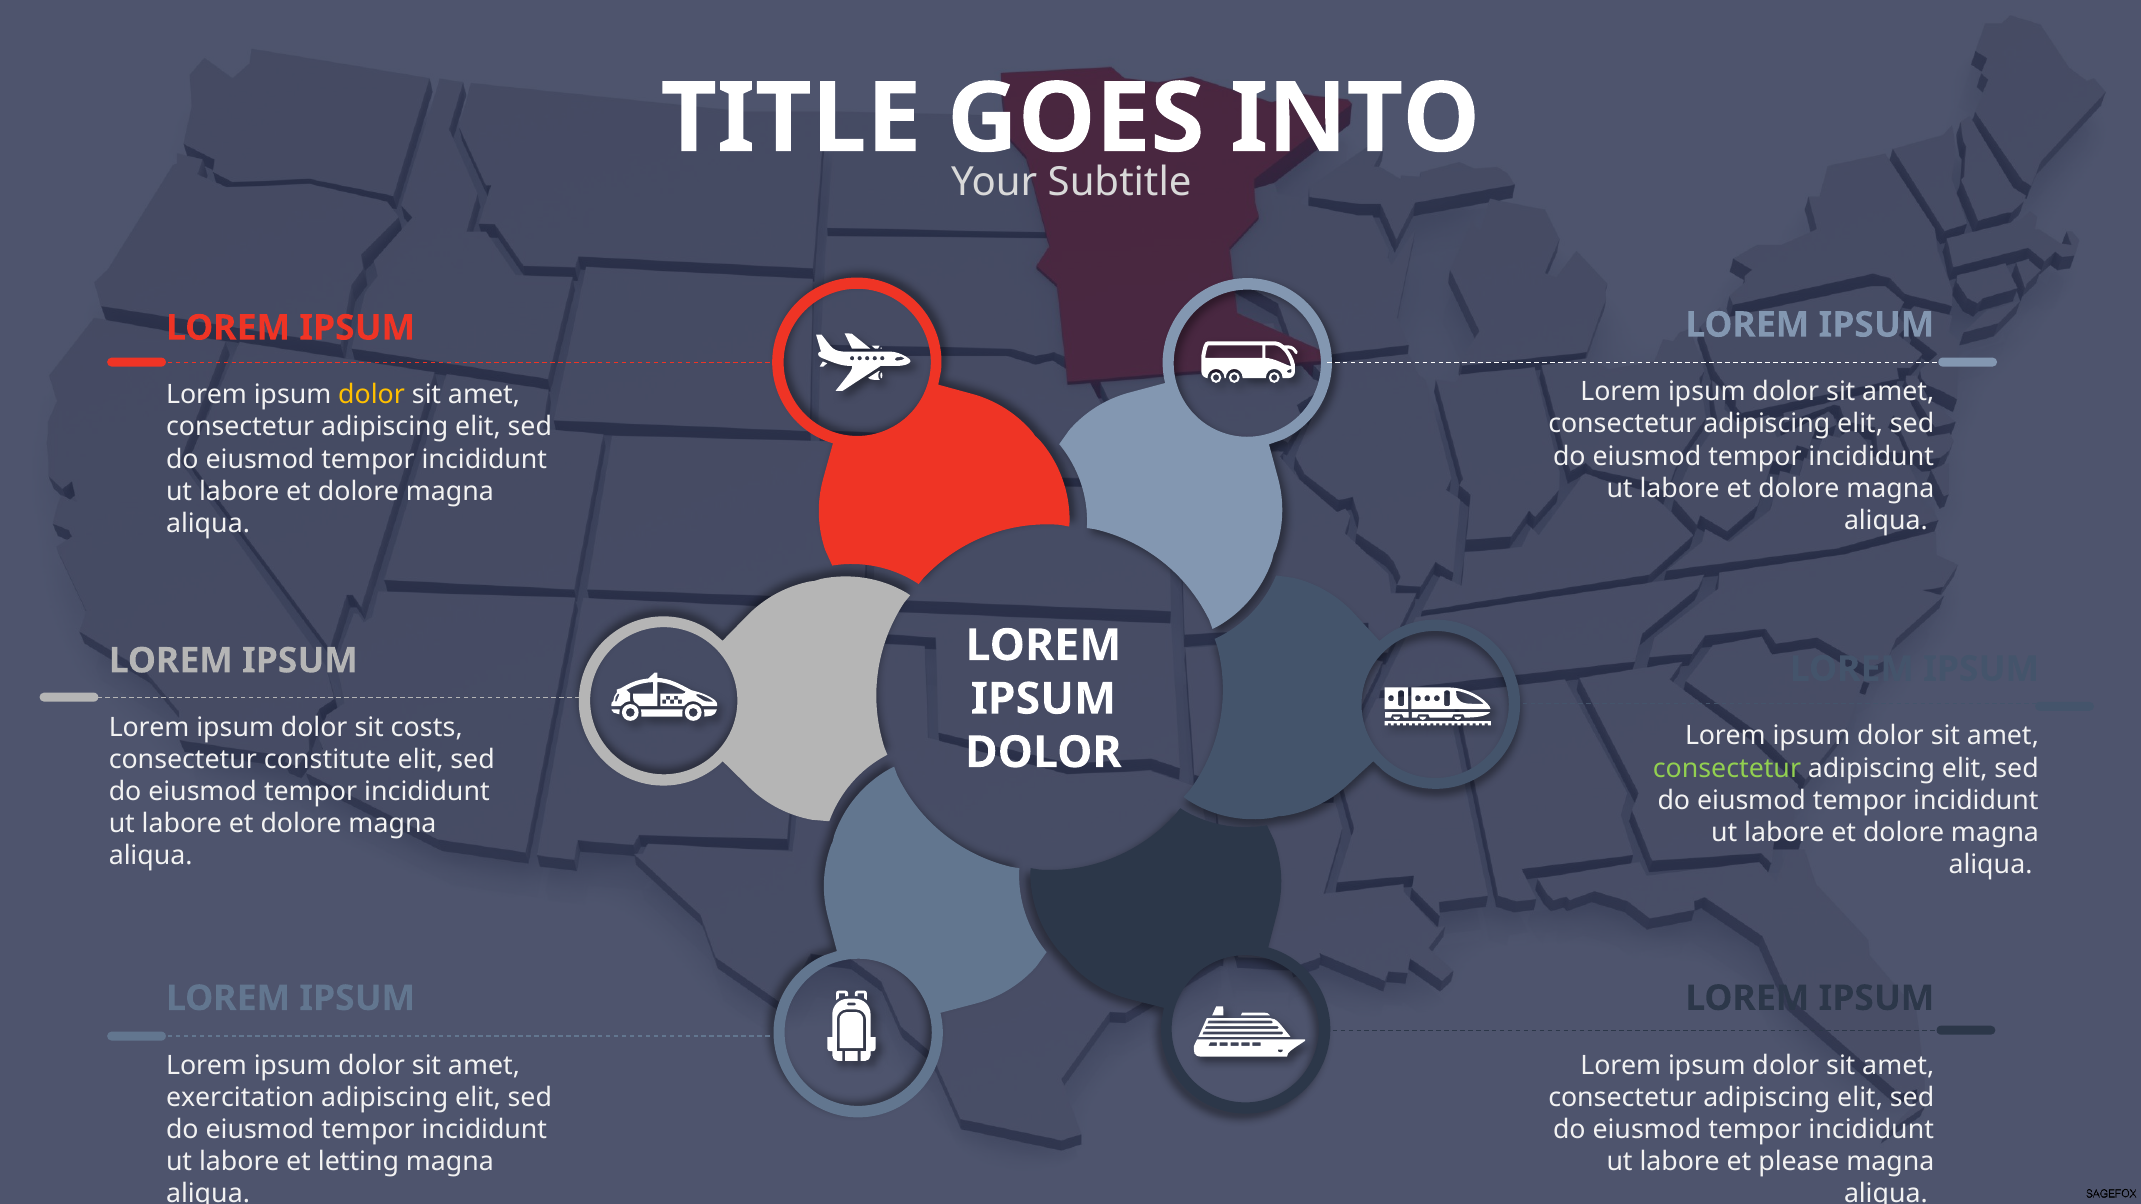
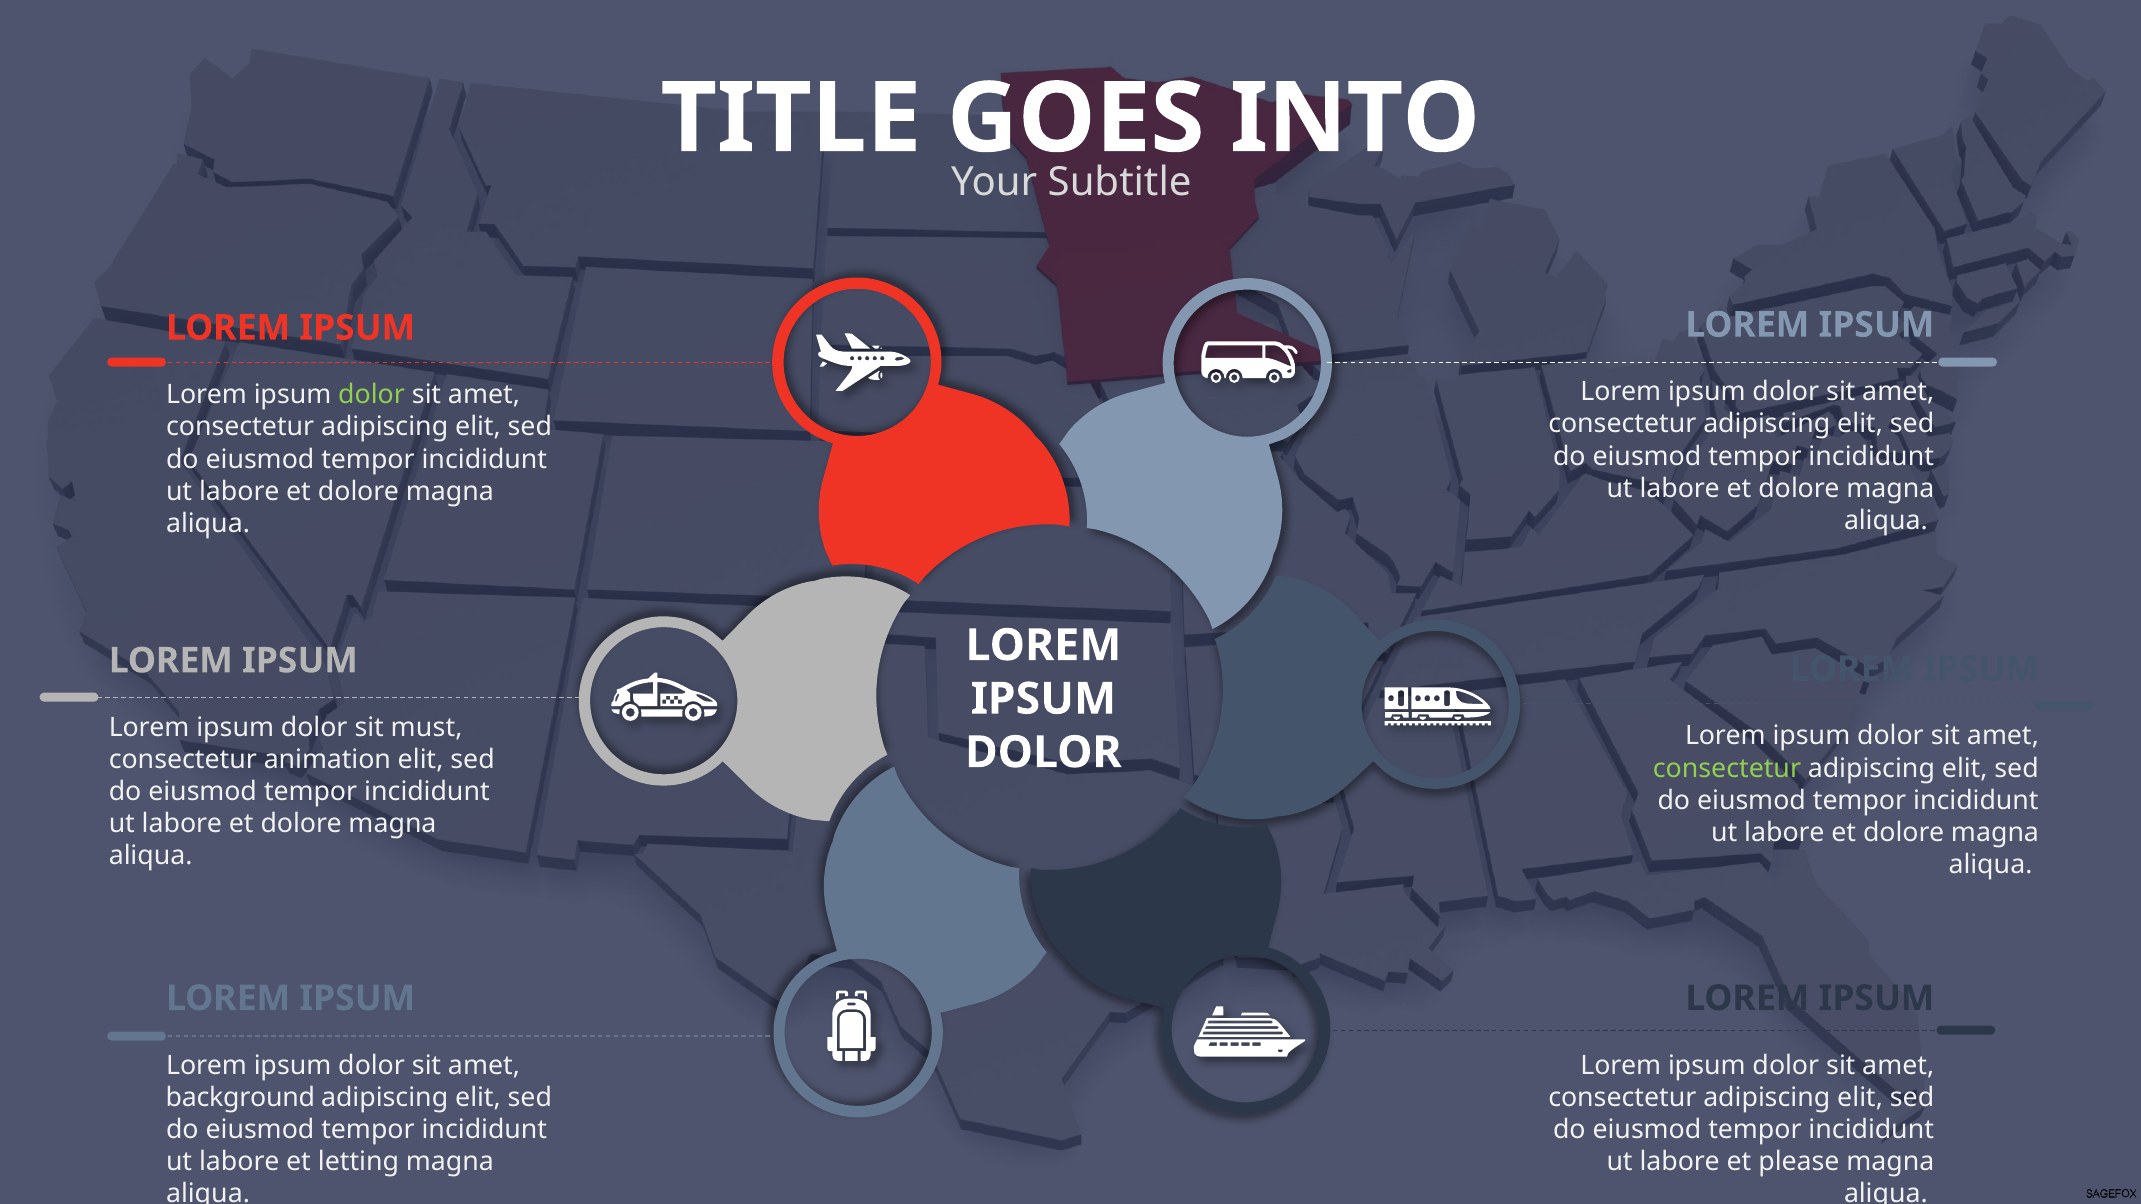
dolor colour: yellow -> light green (372, 395)
costs: costs -> must (427, 728)
constitute: constitute -> animation (327, 760)
exercitation: exercitation -> background (240, 1098)
